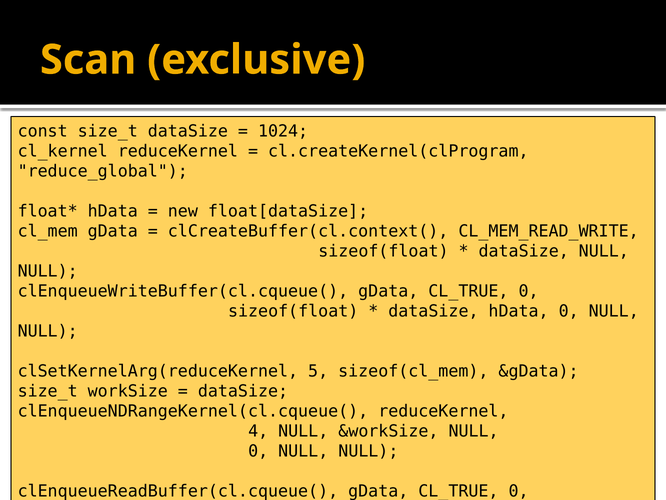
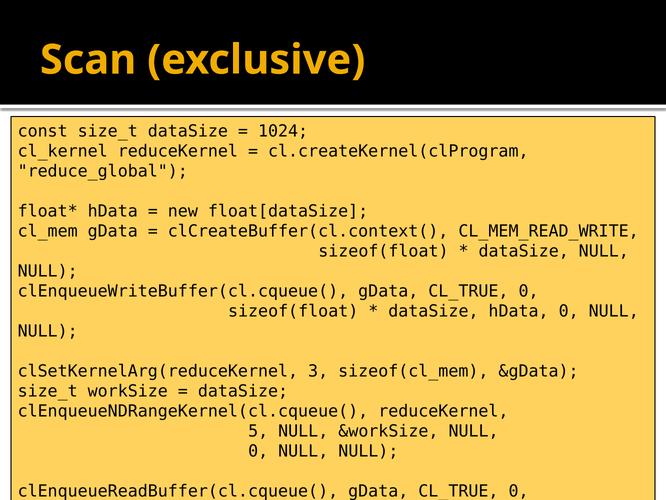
5: 5 -> 3 (318, 371)
4: 4 -> 5 (258, 431)
